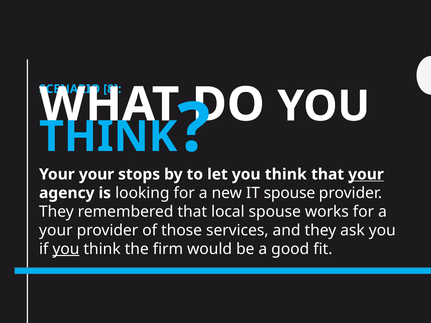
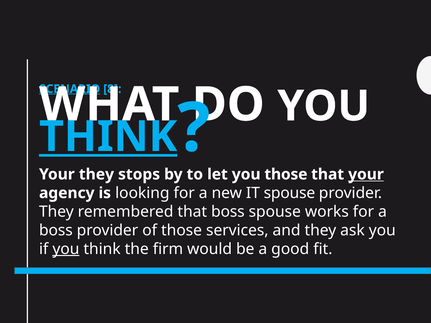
SCENARIO underline: none -> present (70, 89)
THINK underline: none -> present (108, 137)
Your your: your -> they (96, 174)
let you think: think -> those (286, 174)
that local: local -> boss (228, 212)
your: your -> boss (56, 230)
